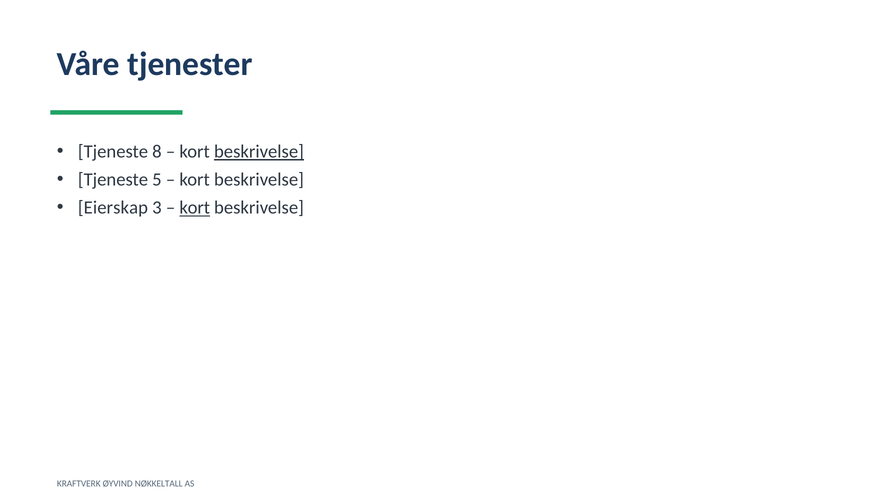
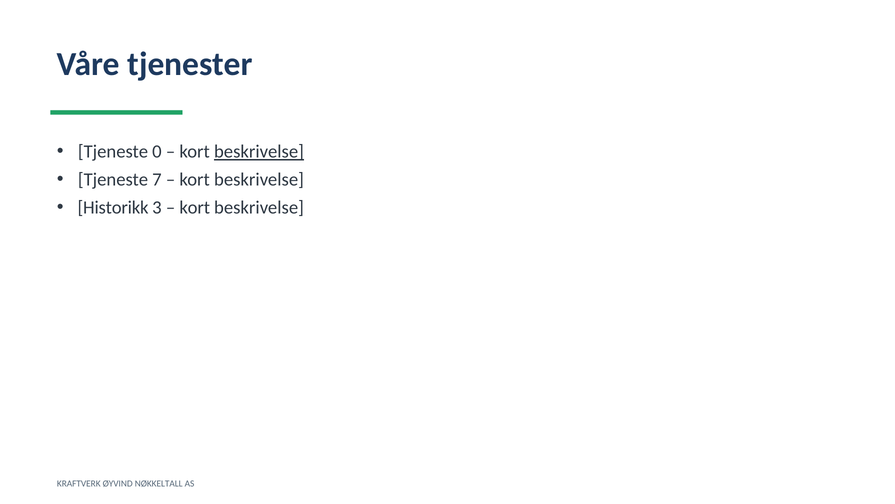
8: 8 -> 0 (157, 152)
5: 5 -> 7 (157, 180)
Eierskap: Eierskap -> Historikk (113, 208)
kort underline: present -> none (195, 208)
